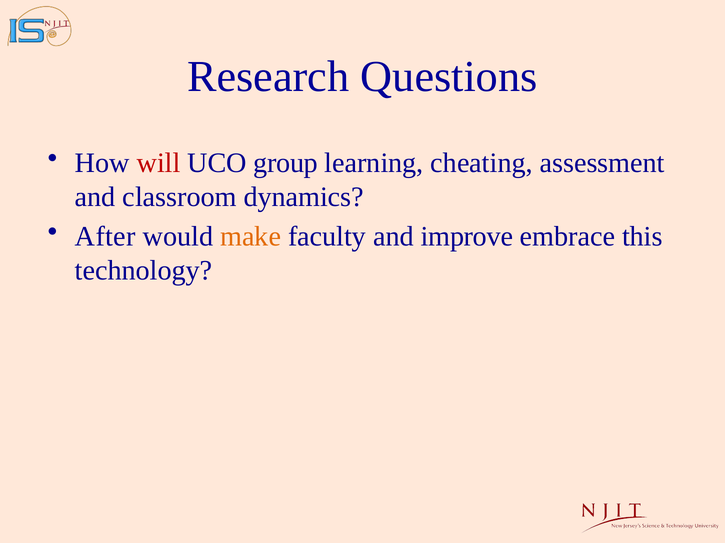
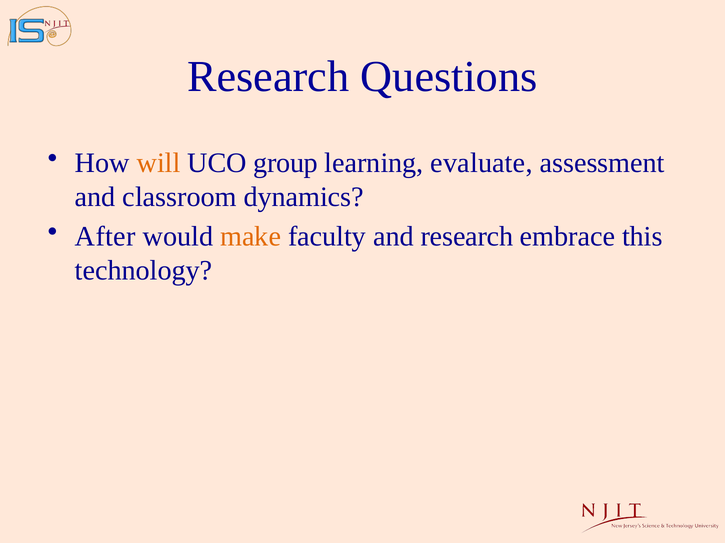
will colour: red -> orange (159, 163)
cheating: cheating -> evaluate (482, 163)
and improve: improve -> research (467, 237)
